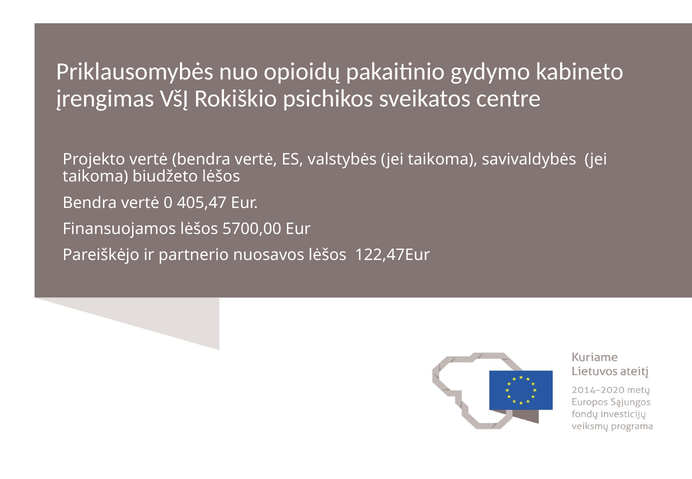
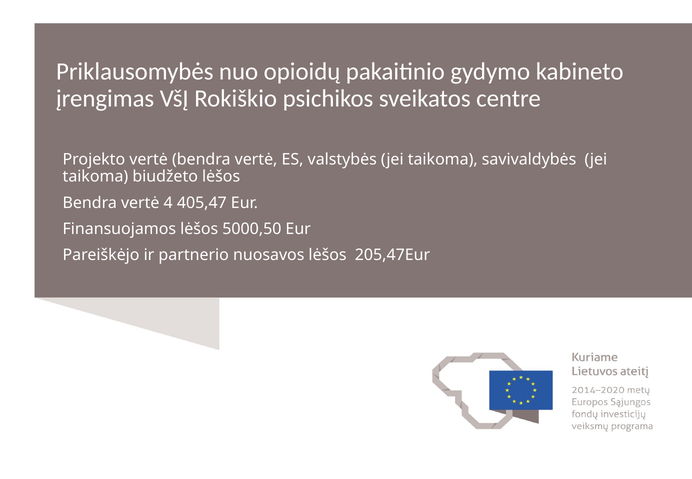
0: 0 -> 4 (168, 203)
5700,00: 5700,00 -> 5000,50 (252, 229)
122,47Eur: 122,47Eur -> 205,47Eur (392, 255)
